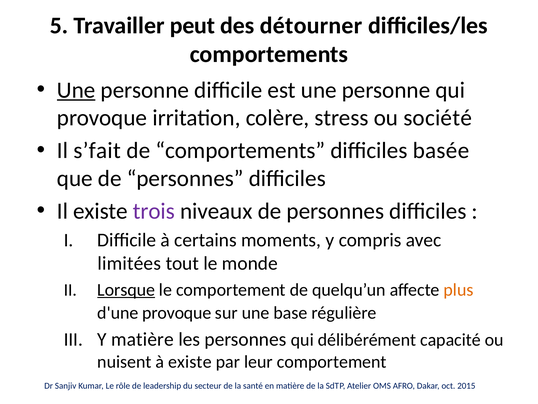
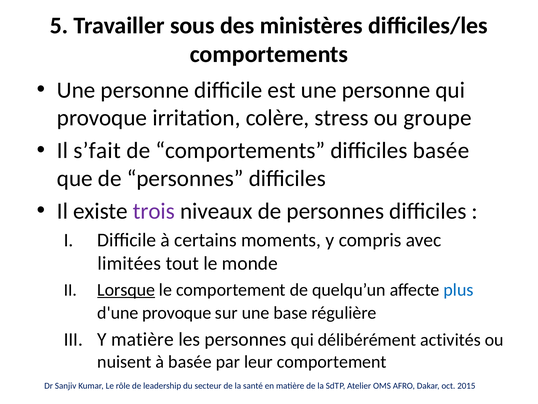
peut: peut -> sous (192, 25)
détourner: détourner -> ministères (311, 25)
Une underline: present -> none (76, 90)
société: société -> groupe (438, 118)
plus colour: orange -> blue (458, 289)
capacité: capacité -> activités (451, 340)
à existe: existe -> basée (190, 361)
